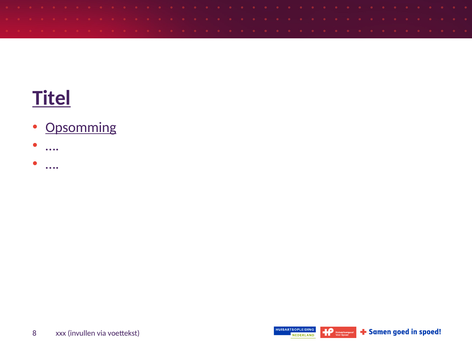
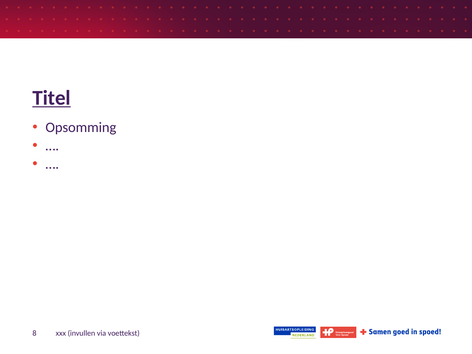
Opsomming underline: present -> none (81, 127)
